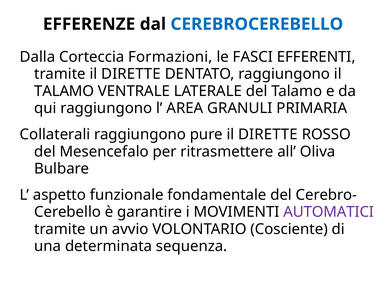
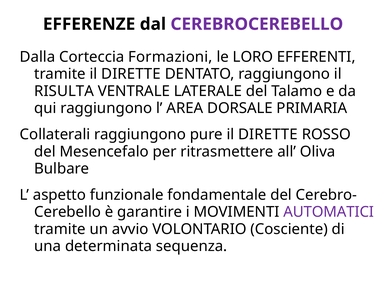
CEREBROCEREBELLO colour: blue -> purple (257, 24)
FASCI: FASCI -> LORO (253, 57)
TALAMO: TALAMO -> RISULTA (64, 91)
GRANULI: GRANULI -> DORSALE (240, 108)
